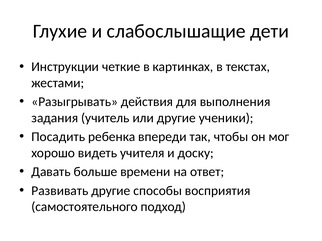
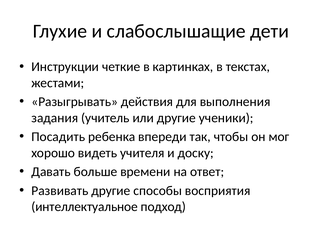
самостоятельного: самостоятельного -> интеллектуальное (85, 207)
